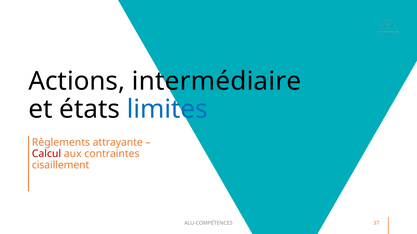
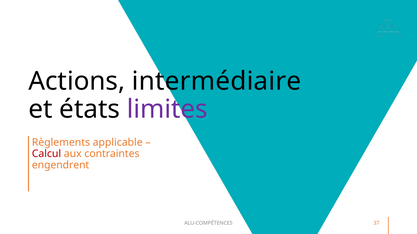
limites colour: blue -> purple (167, 110)
attrayante: attrayante -> applicable (118, 143)
cisaillement: cisaillement -> engendrent (61, 165)
